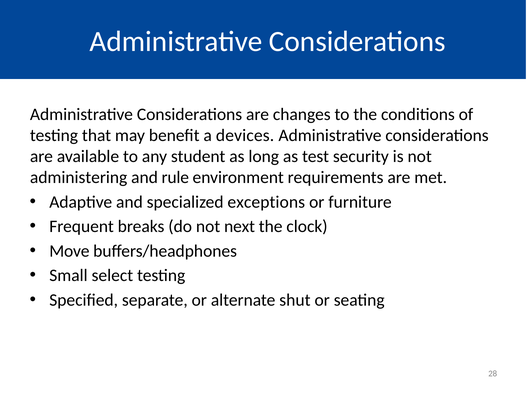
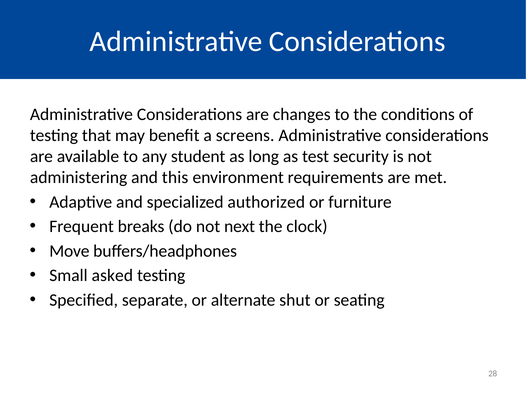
devices: devices -> screens (245, 135)
rule: rule -> this (175, 177)
exceptions: exceptions -> authorized (266, 202)
select: select -> asked (112, 275)
